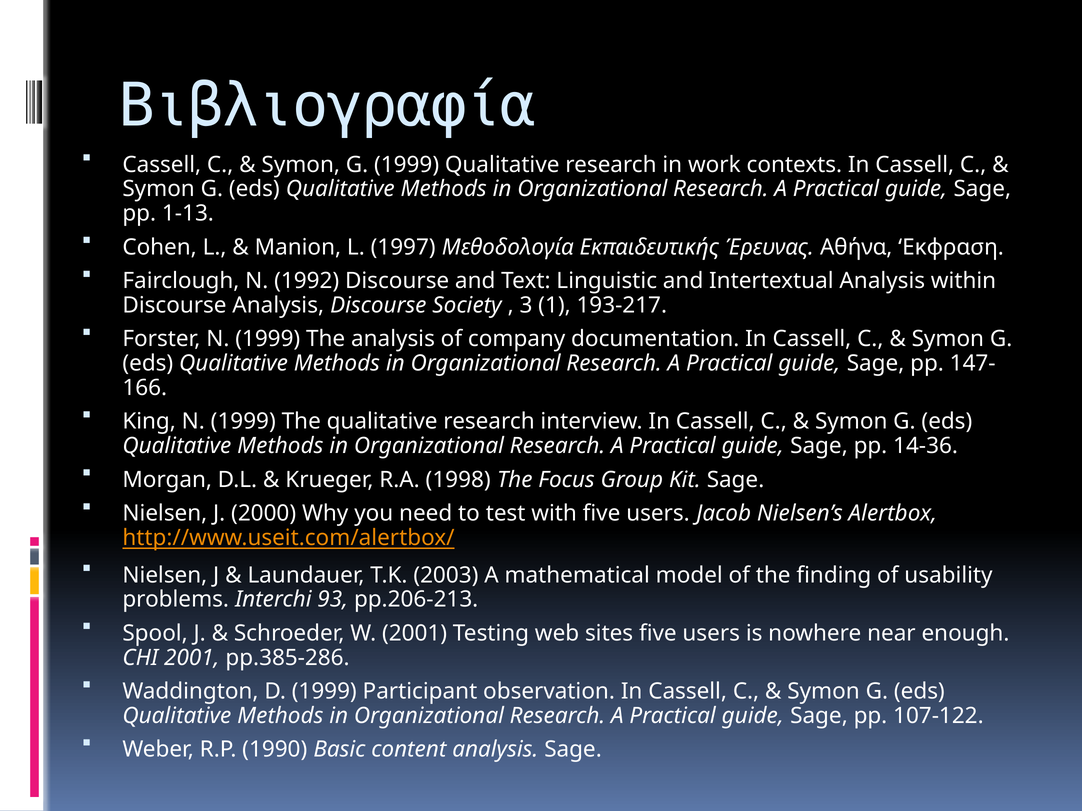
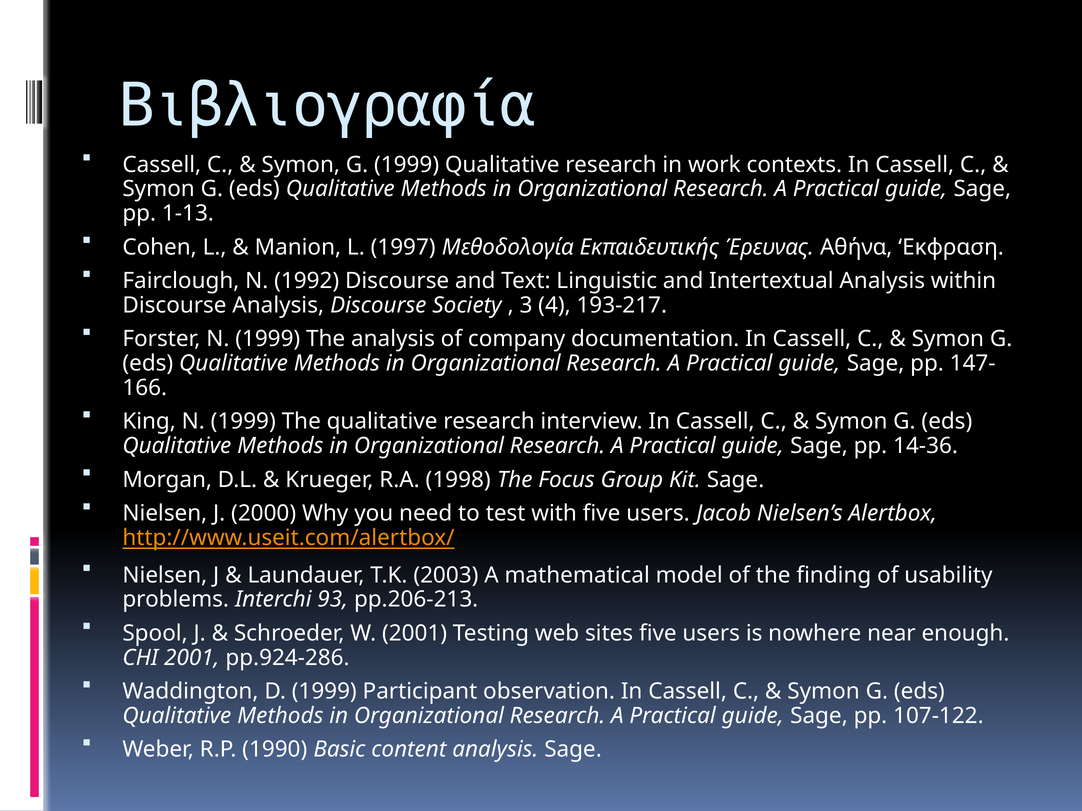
1: 1 -> 4 (554, 305)
pp.385-286: pp.385-286 -> pp.924-286 (288, 658)
